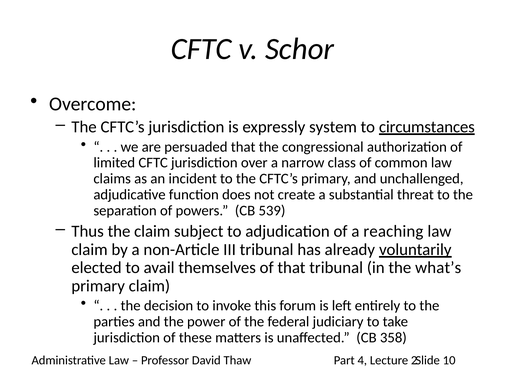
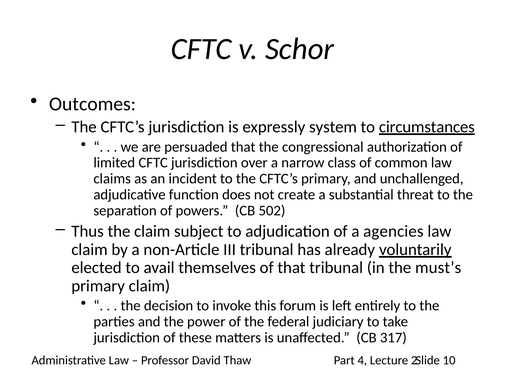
Overcome: Overcome -> Outcomes (93, 104)
539: 539 -> 502 (272, 210)
reaching: reaching -> agencies (393, 231)
what’s: what’s -> must’s (438, 268)
358: 358 -> 317 (393, 337)
